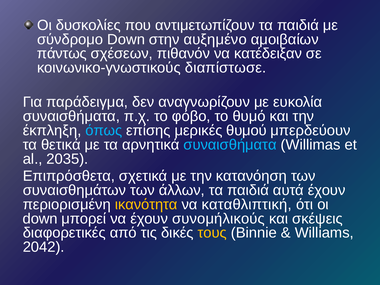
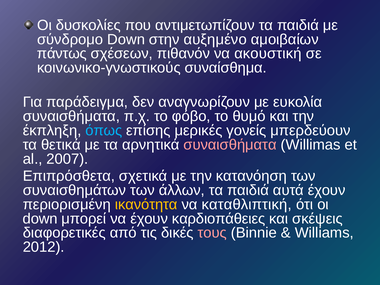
κατέδειξαν: κατέδειξαν -> ακουστική (268, 54)
διαπίστωσε: διαπίστωσε -> συναίσθημα (226, 68)
θυμού: θυμού -> γονείς (246, 131)
συναισθήματα colour: light blue -> pink (230, 145)
2035: 2035 -> 2007 (67, 159)
συνομήλικούς: συνομήλικούς -> καρδιοπάθειες (219, 219)
τους colour: yellow -> pink (212, 233)
2042: 2042 -> 2012 (44, 247)
